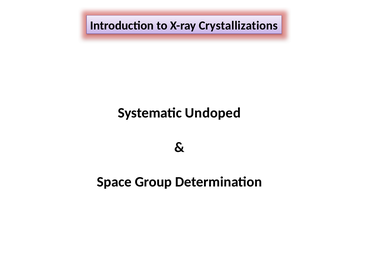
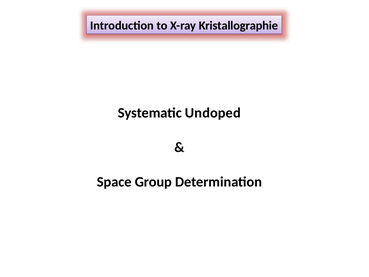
Crystallizations: Crystallizations -> Kristallographie (238, 25)
